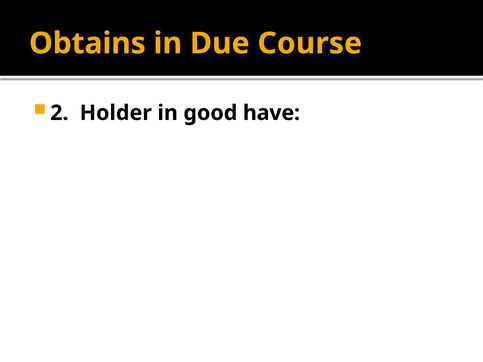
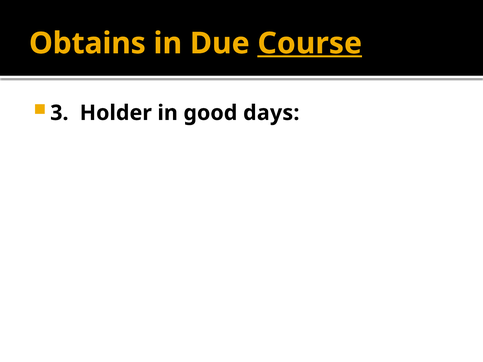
Course underline: none -> present (310, 43)
2: 2 -> 3 (59, 113)
have: have -> days (271, 113)
